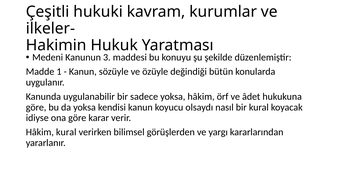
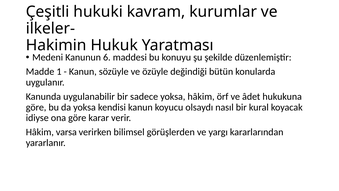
3: 3 -> 6 (107, 57)
Hâkim kural: kural -> varsa (66, 132)
